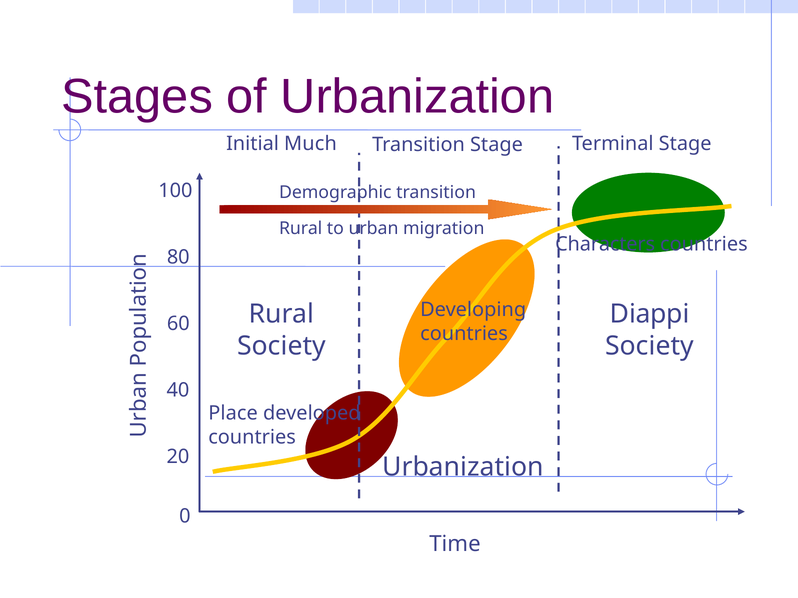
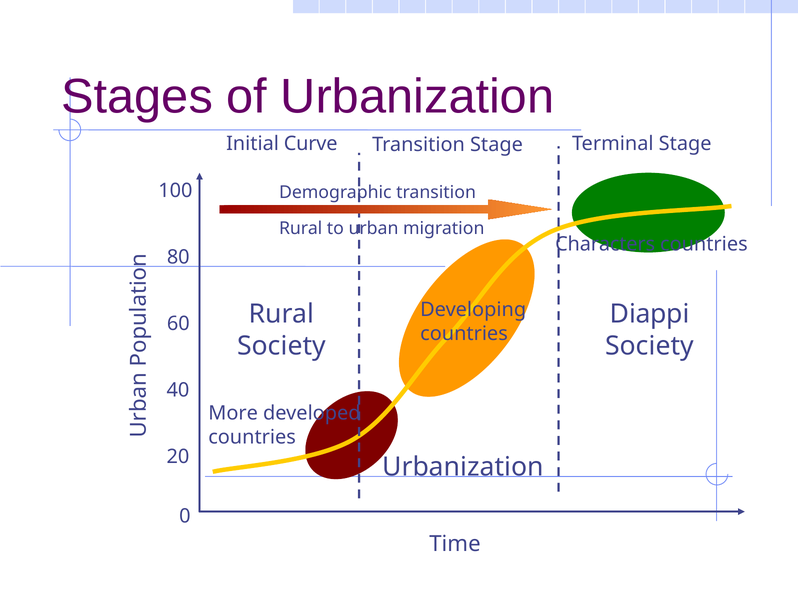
Much: Much -> Curve (311, 144)
Place: Place -> More (233, 413)
